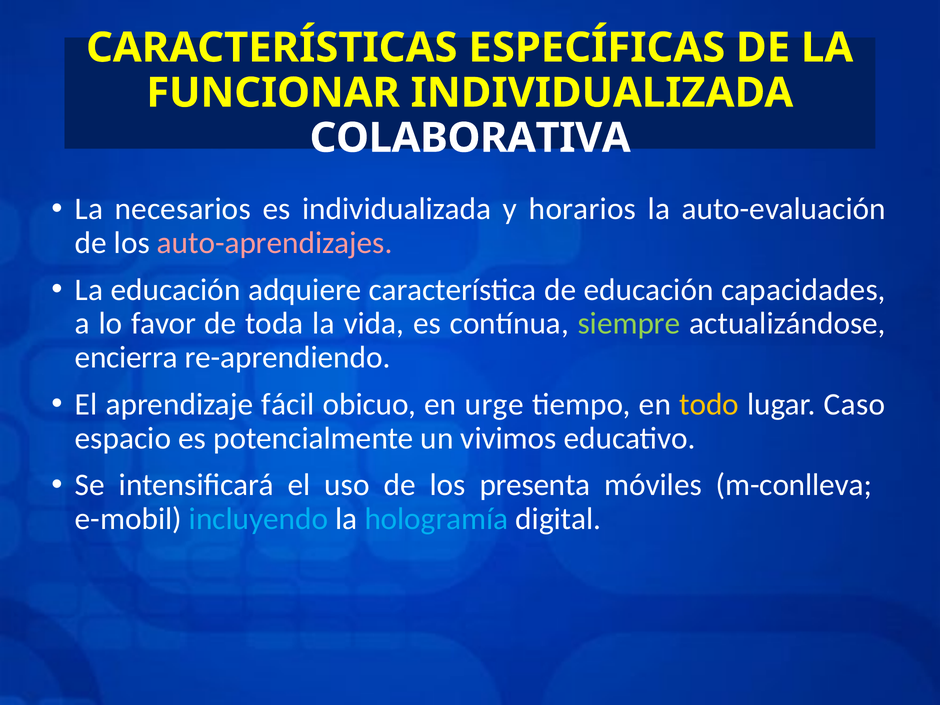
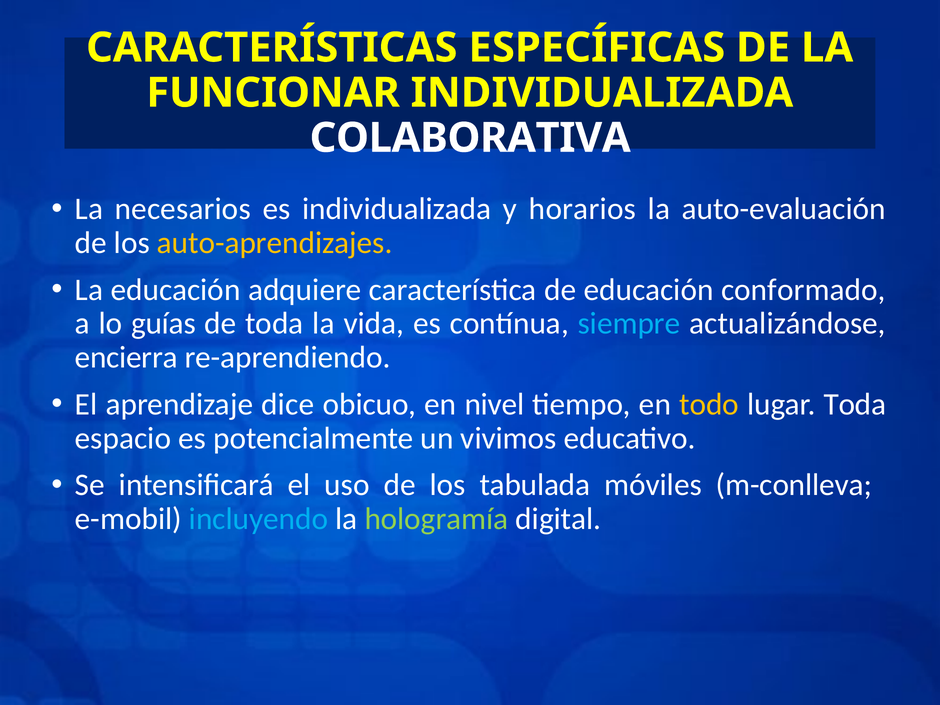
auto-aprendizajes colour: pink -> yellow (275, 243)
capacidades: capacidades -> conformado (803, 290)
favor: favor -> guías (164, 324)
siempre colour: light green -> light blue (629, 324)
fácil: fácil -> dice (288, 404)
urge: urge -> nivel (495, 404)
lugar Caso: Caso -> Toda (855, 404)
presenta: presenta -> tabulada (535, 485)
hologramía colour: light blue -> light green (436, 519)
